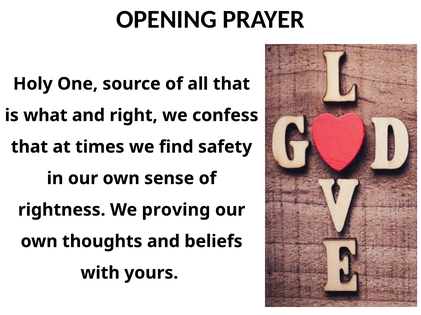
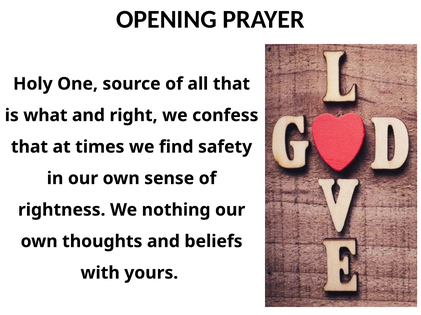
proving: proving -> nothing (176, 210)
